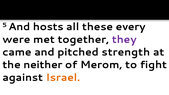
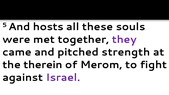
every: every -> souls (131, 27)
neither: neither -> therein (43, 65)
Israel colour: orange -> purple (63, 77)
